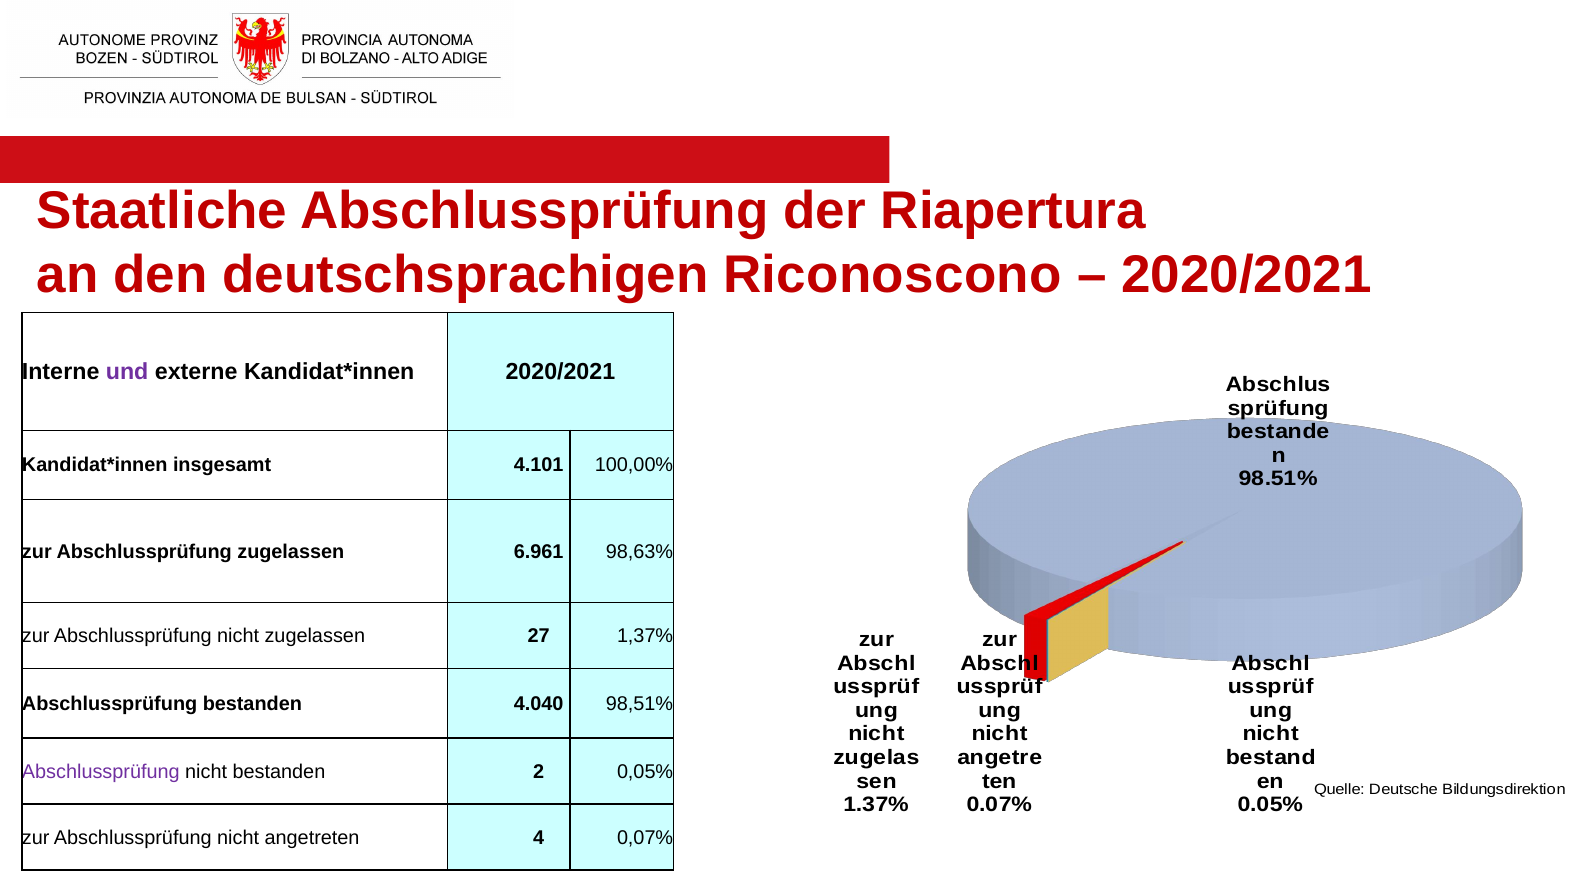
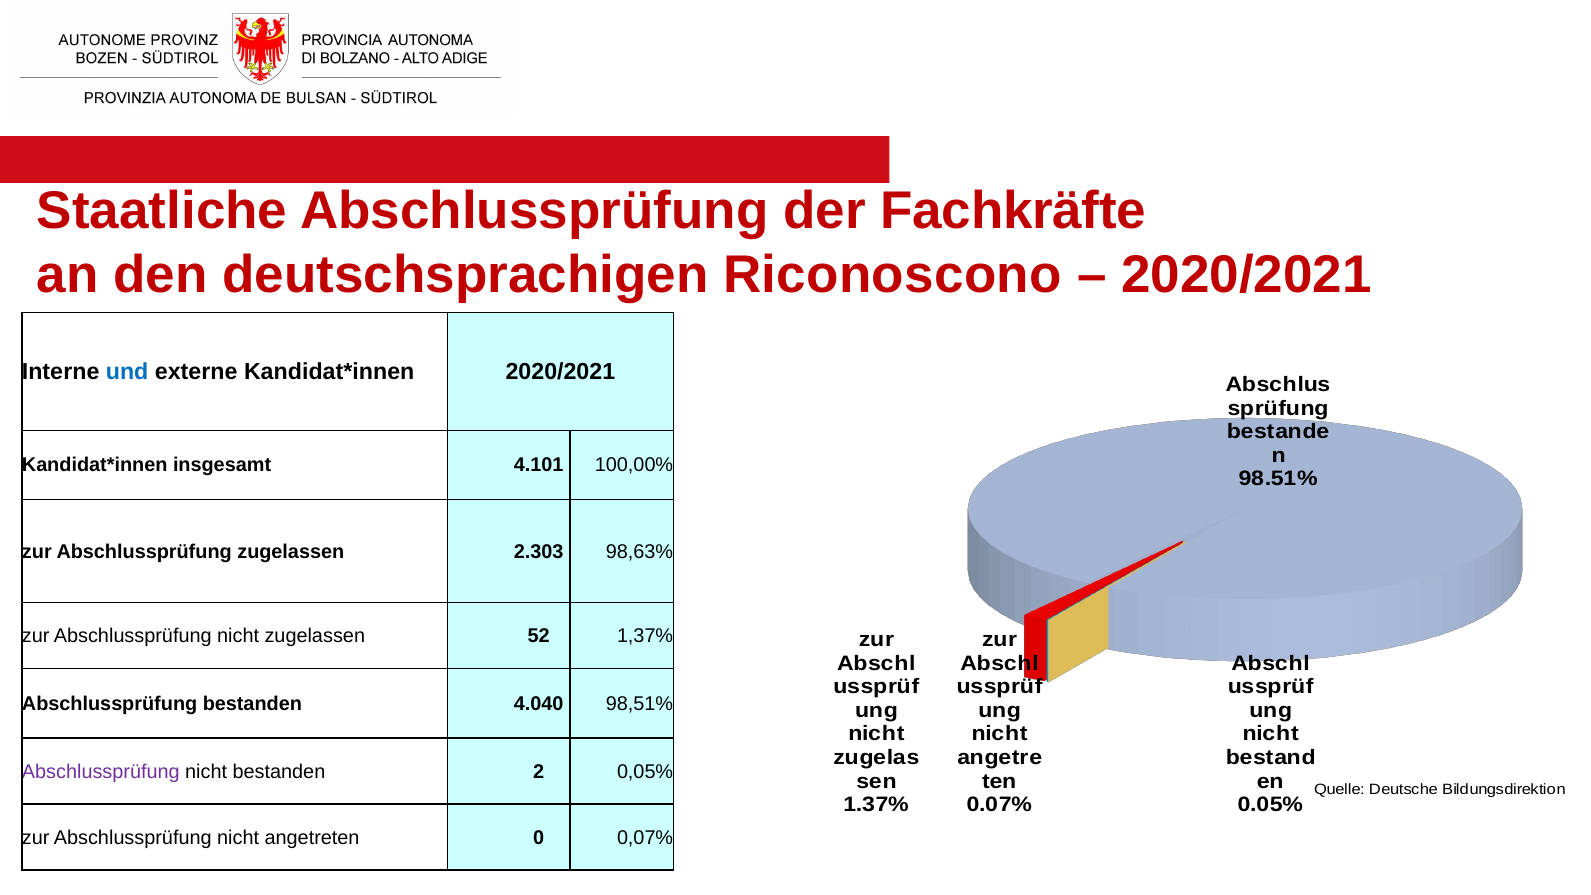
Riapertura: Riapertura -> Fachkräfte (1013, 211)
und colour: purple -> blue (127, 372)
6.961: 6.961 -> 2.303 (539, 551)
27: 27 -> 52 (539, 636)
4: 4 -> 0 (539, 837)
